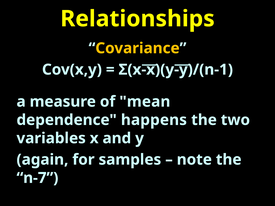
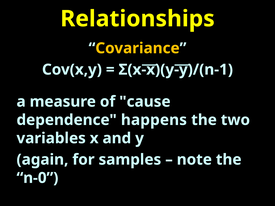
mean: mean -> cause (145, 102)
n-7: n-7 -> n-0 (37, 178)
